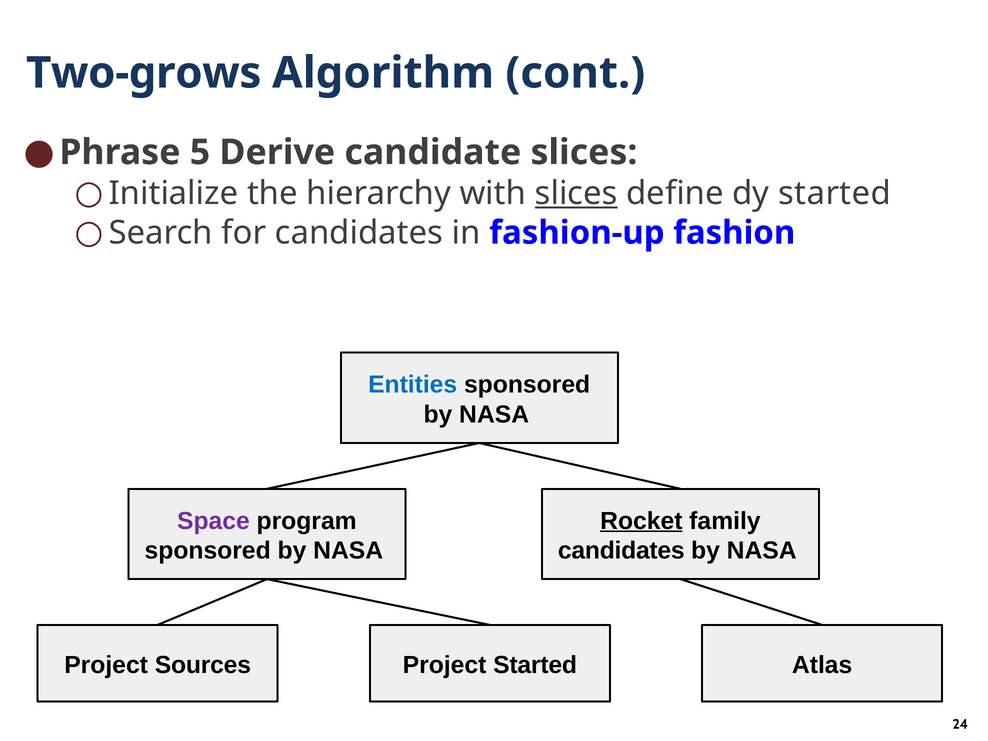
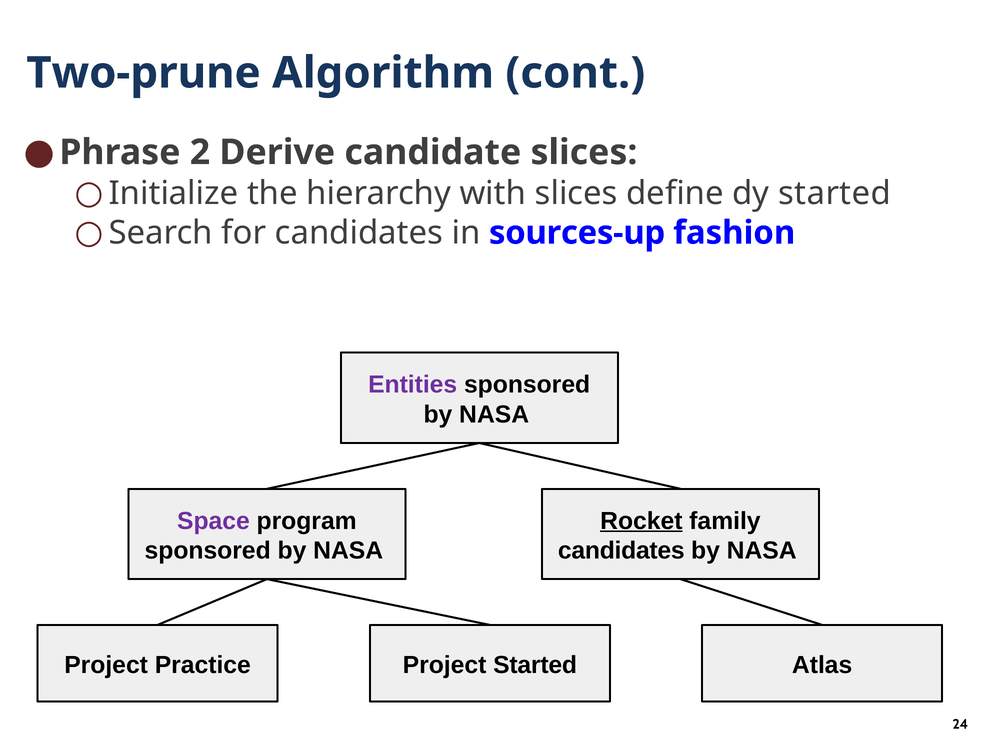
Two-grows: Two-grows -> Two-prune (144, 73)
5: 5 -> 2 (200, 152)
slices underline: present -> none (576, 193)
fashion-up: fashion-up -> sources-up (577, 233)
Entities colour: blue -> purple (413, 385)
Sources: Sources -> Practice (203, 665)
